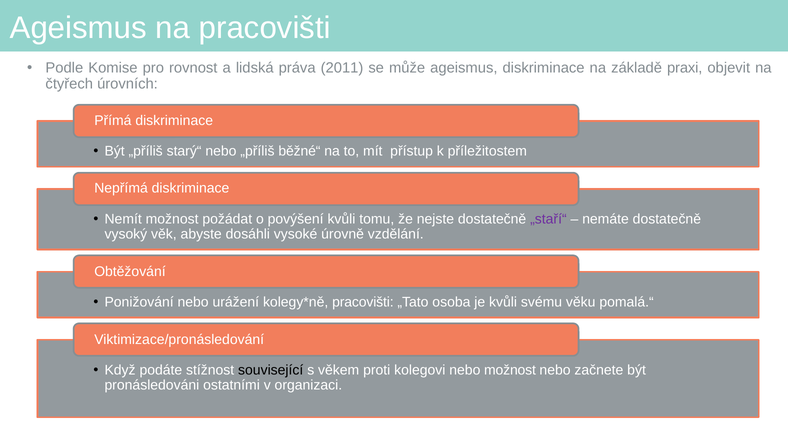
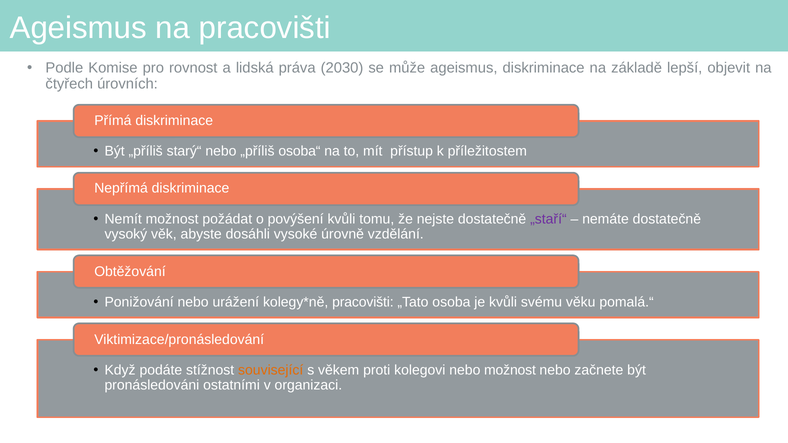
2011: 2011 -> 2030 (342, 68)
praxi: praxi -> lepší (685, 68)
běžné“: běžné“ -> osoba“ (299, 151)
související colour: black -> orange (271, 370)
